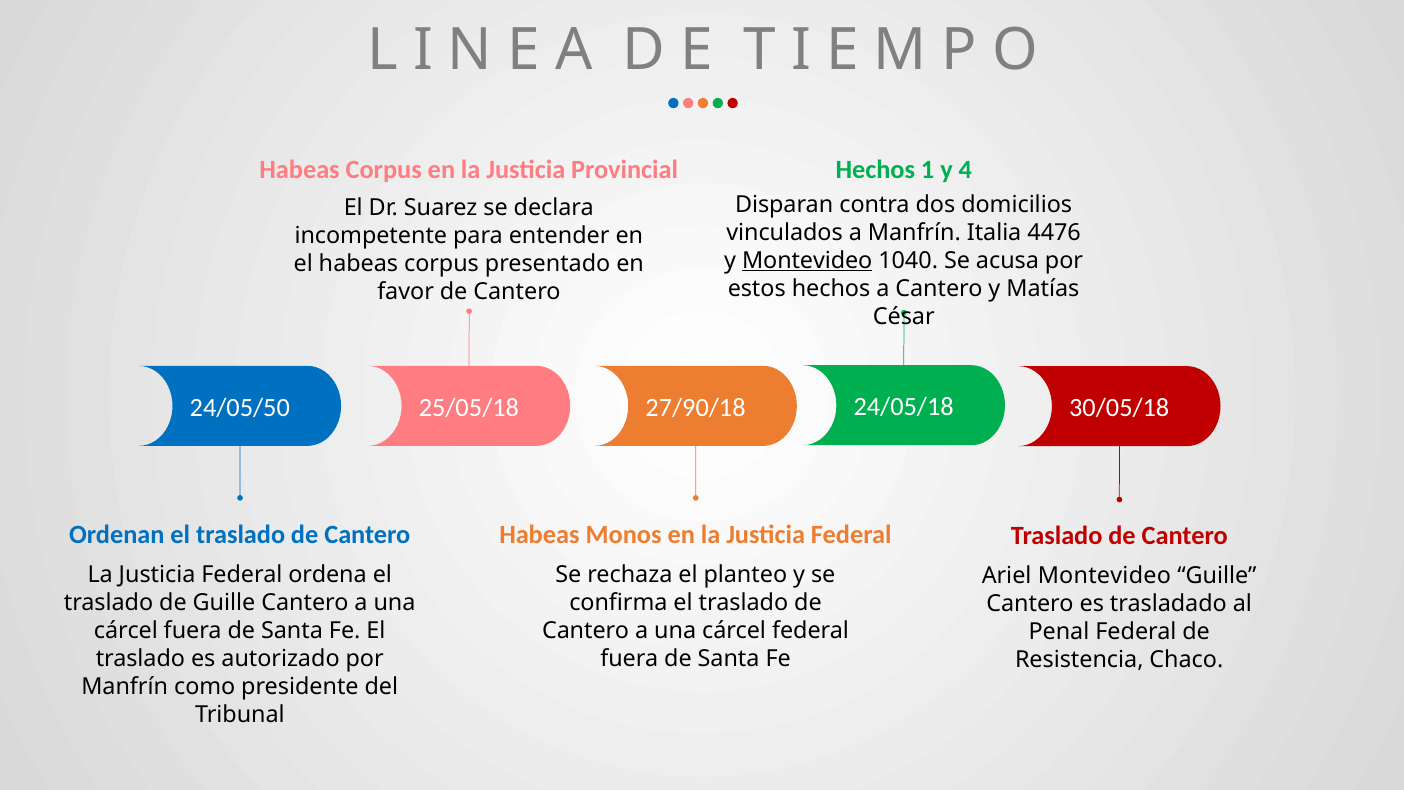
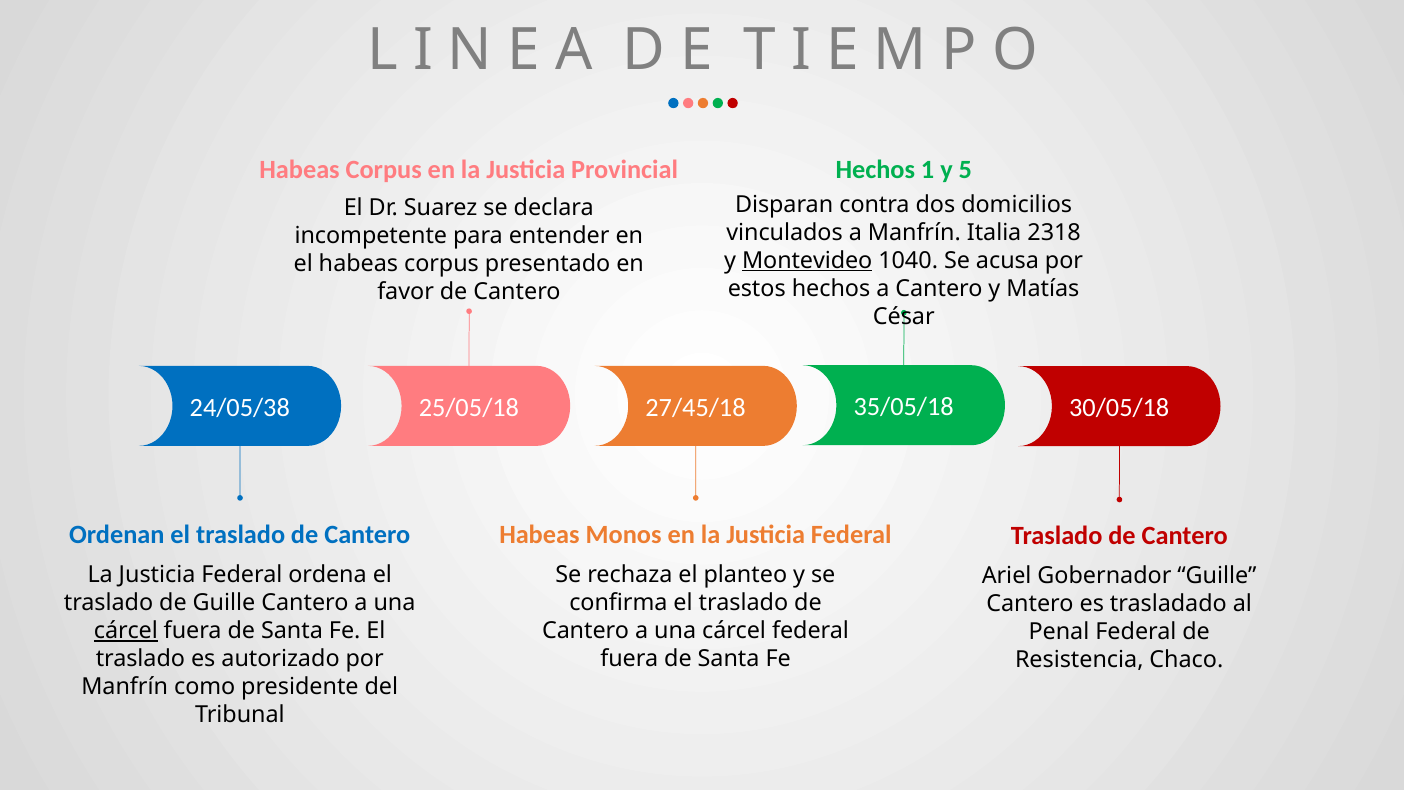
4: 4 -> 5 (965, 170)
4476: 4476 -> 2318 (1054, 232)
24/05/18: 24/05/18 -> 35/05/18 (904, 407)
24/05/50: 24/05/50 -> 24/05/38 (240, 408)
27/90/18: 27/90/18 -> 27/45/18 (696, 408)
Ariel Montevideo: Montevideo -> Gobernador (1104, 576)
cárcel underline: none -> present (126, 631)
